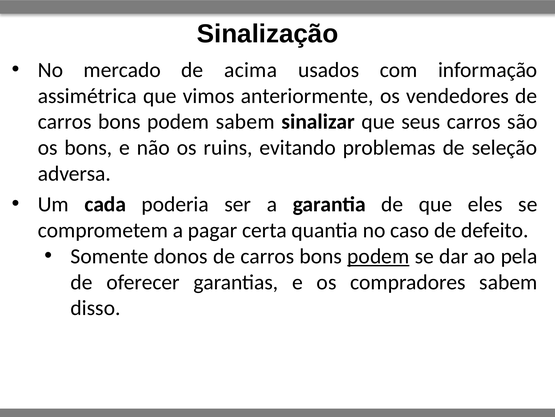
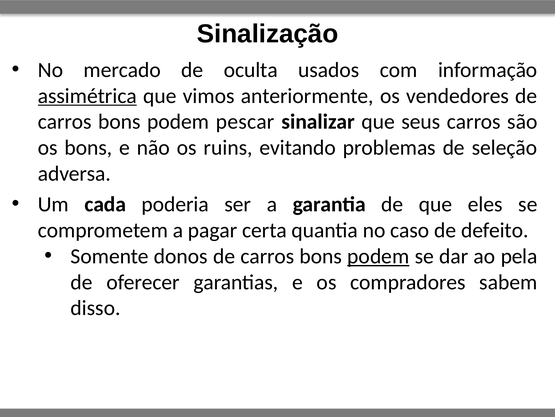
acima: acima -> oculta (251, 70)
assimétrica underline: none -> present (87, 96)
podem sabem: sabem -> pescar (245, 122)
